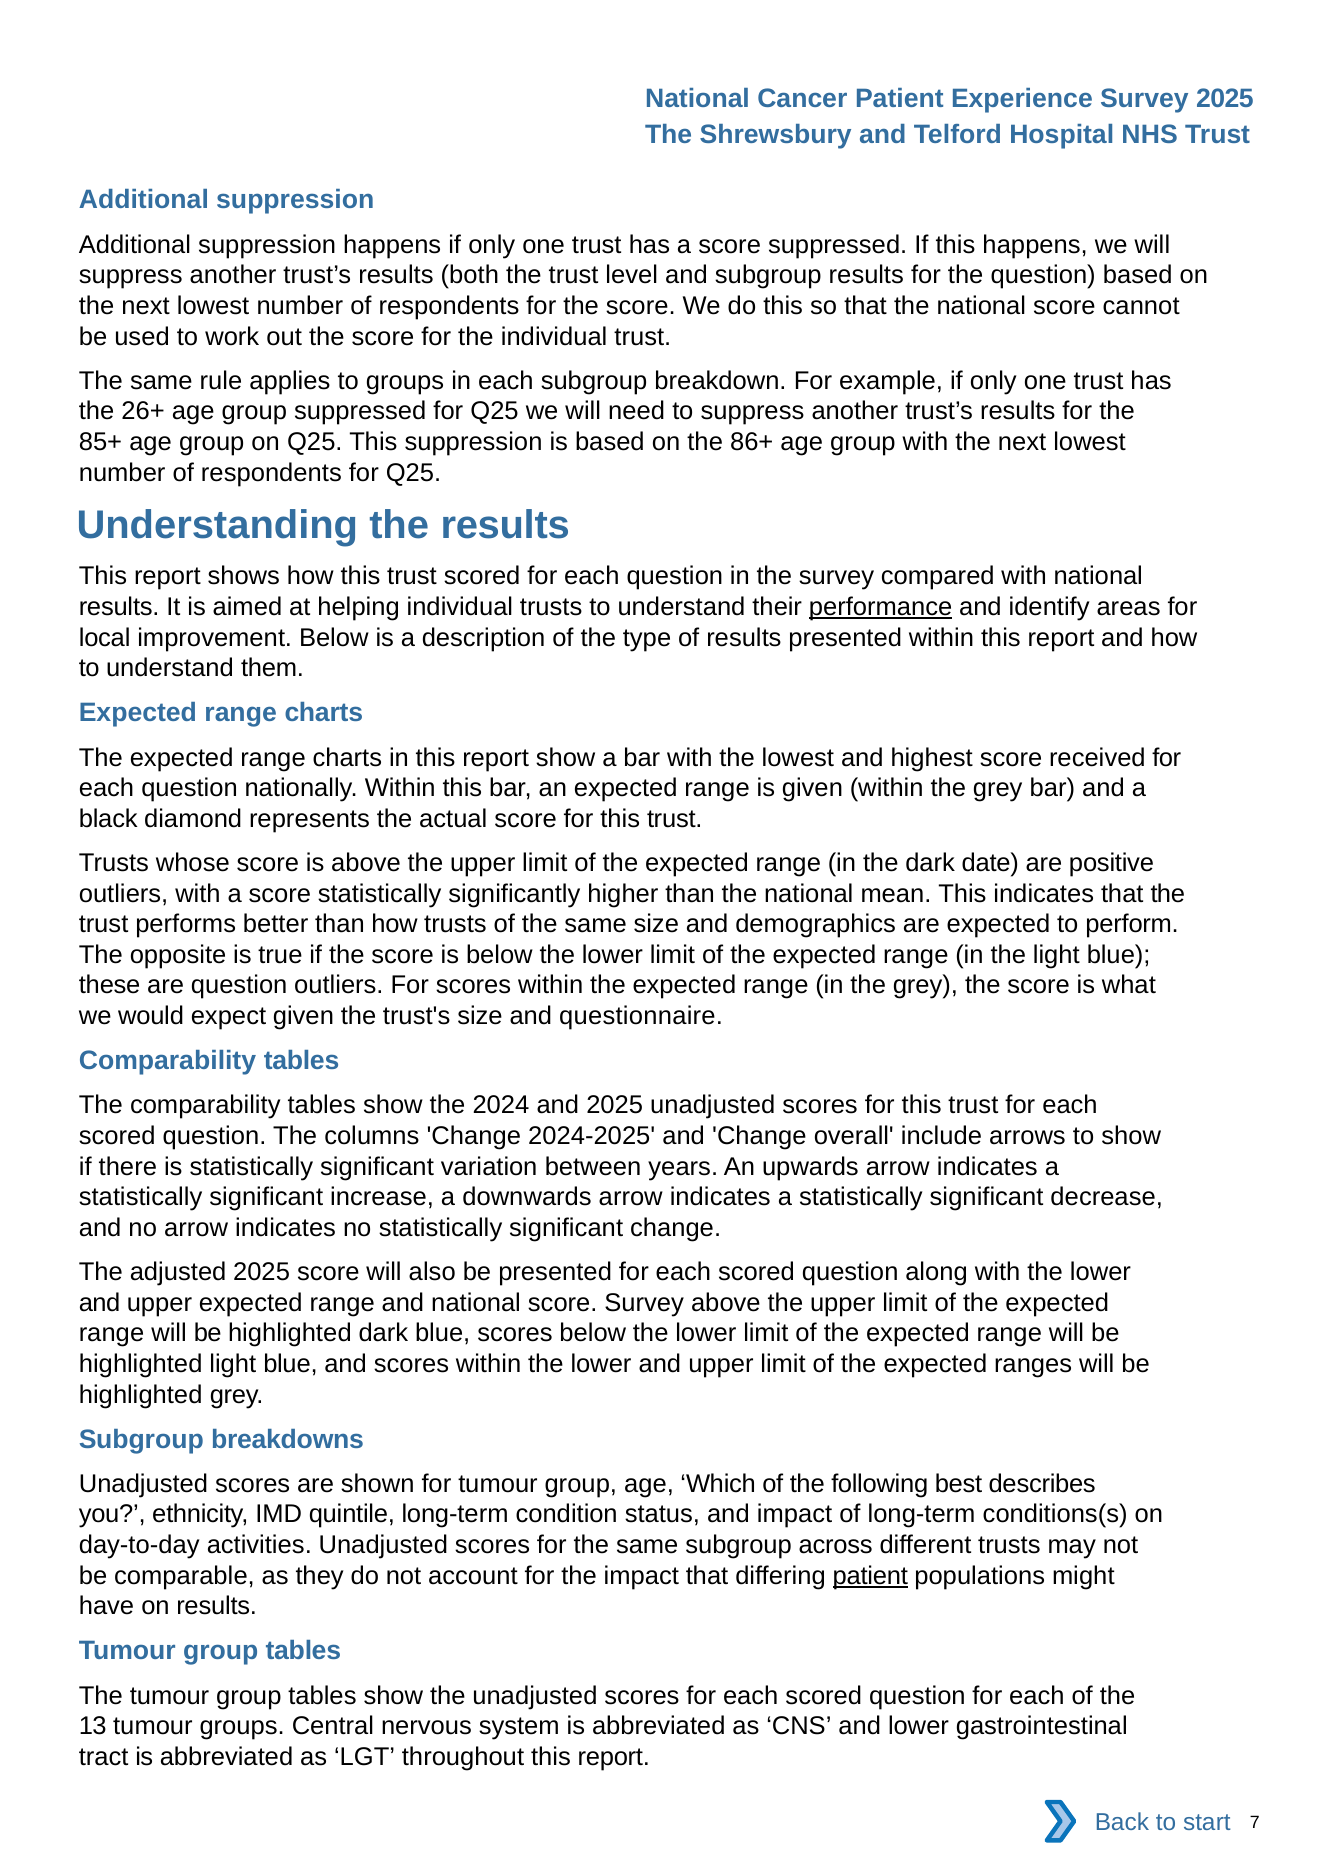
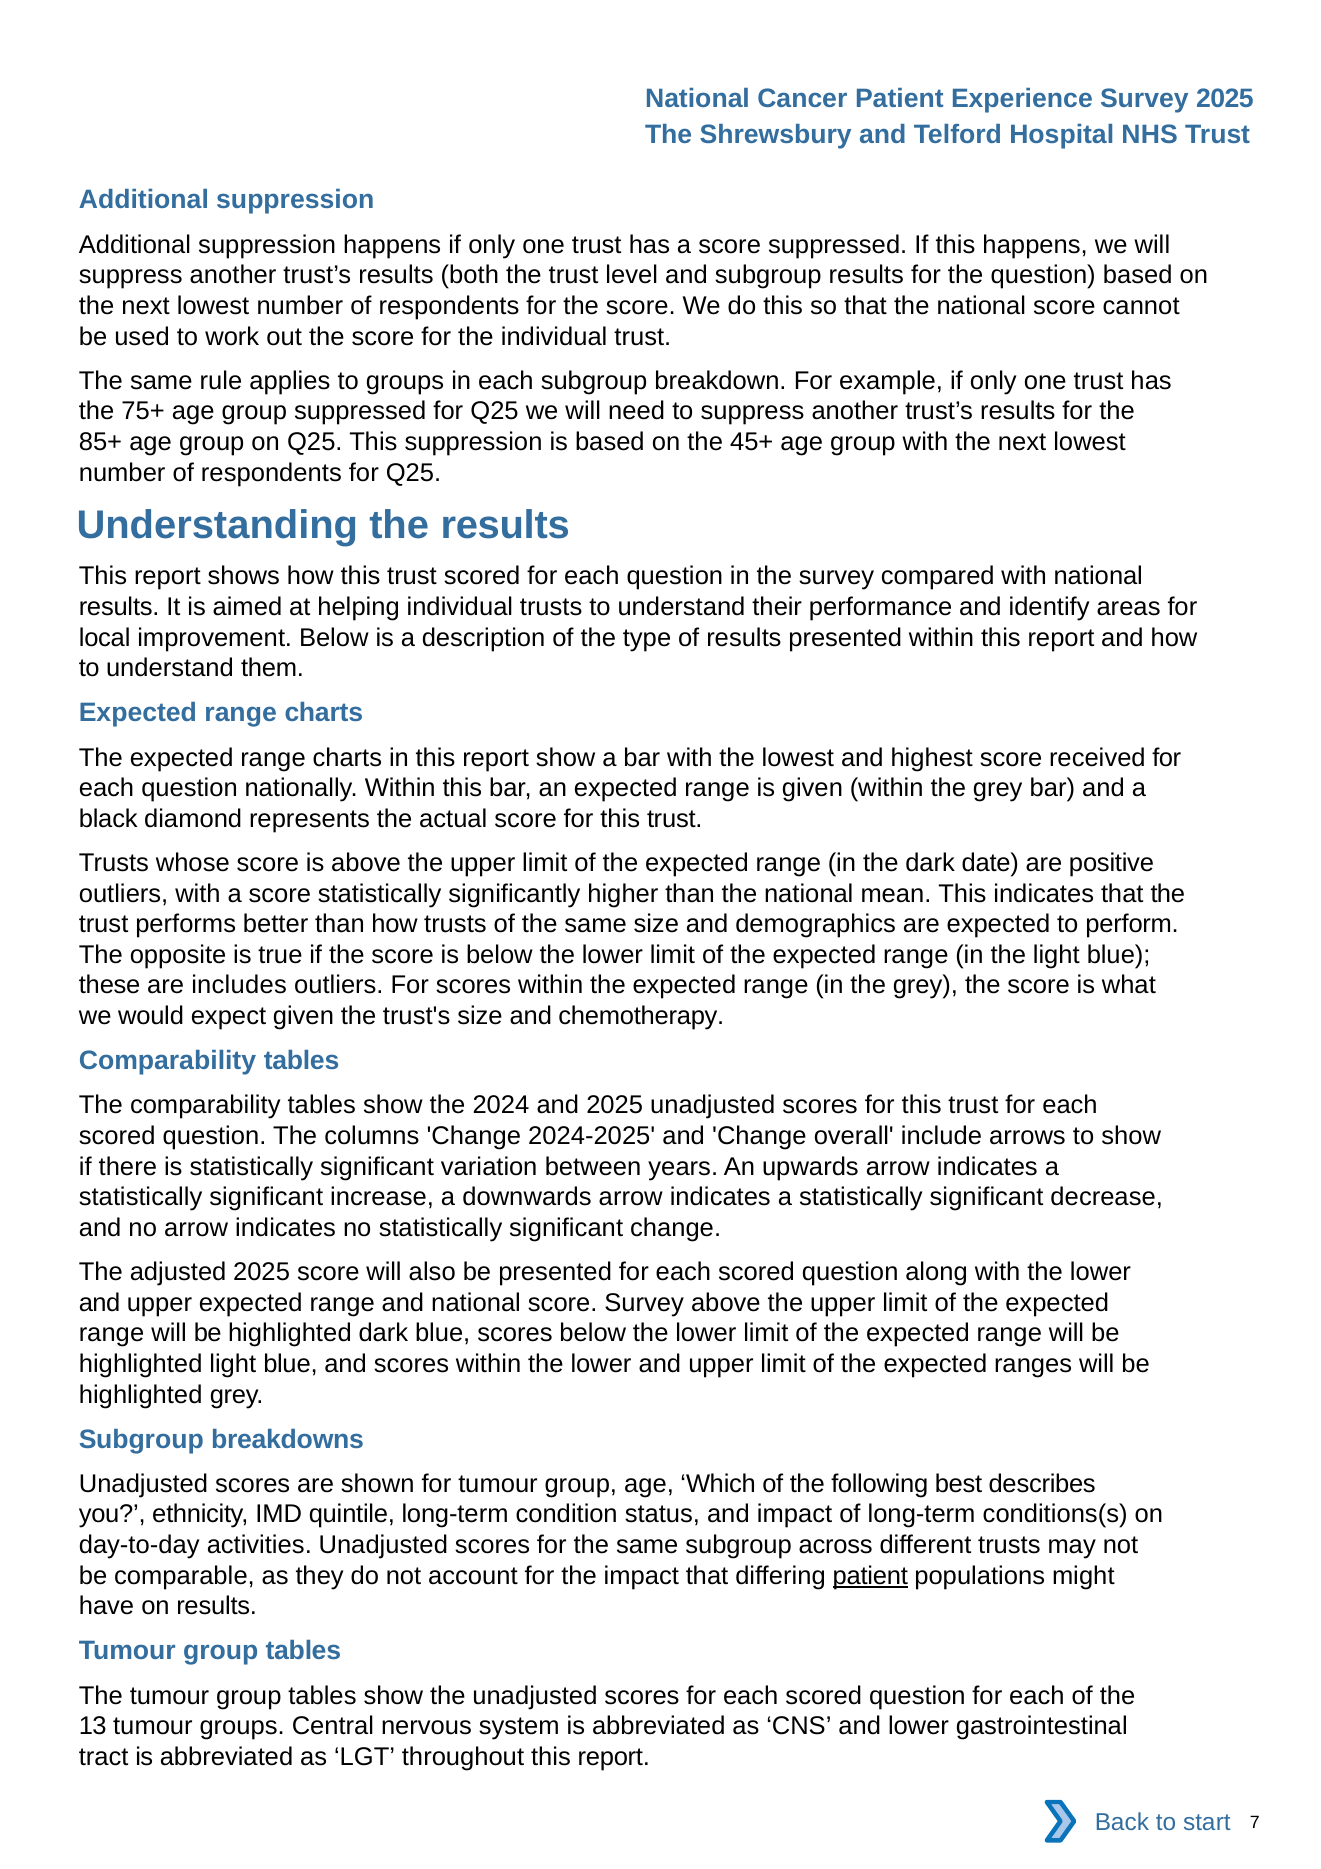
26+: 26+ -> 75+ (143, 411)
86+: 86+ -> 45+ (752, 442)
performance underline: present -> none (881, 607)
are question: question -> includes (239, 986)
questionnaire: questionnaire -> chemotherapy (641, 1016)
